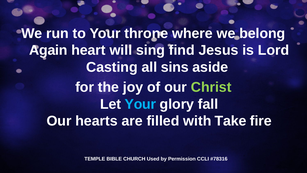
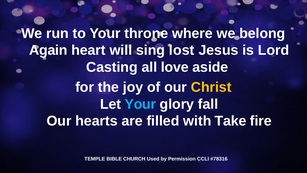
find: find -> lost (182, 50)
sins: sins -> love (175, 67)
Christ colour: light green -> yellow (211, 87)
